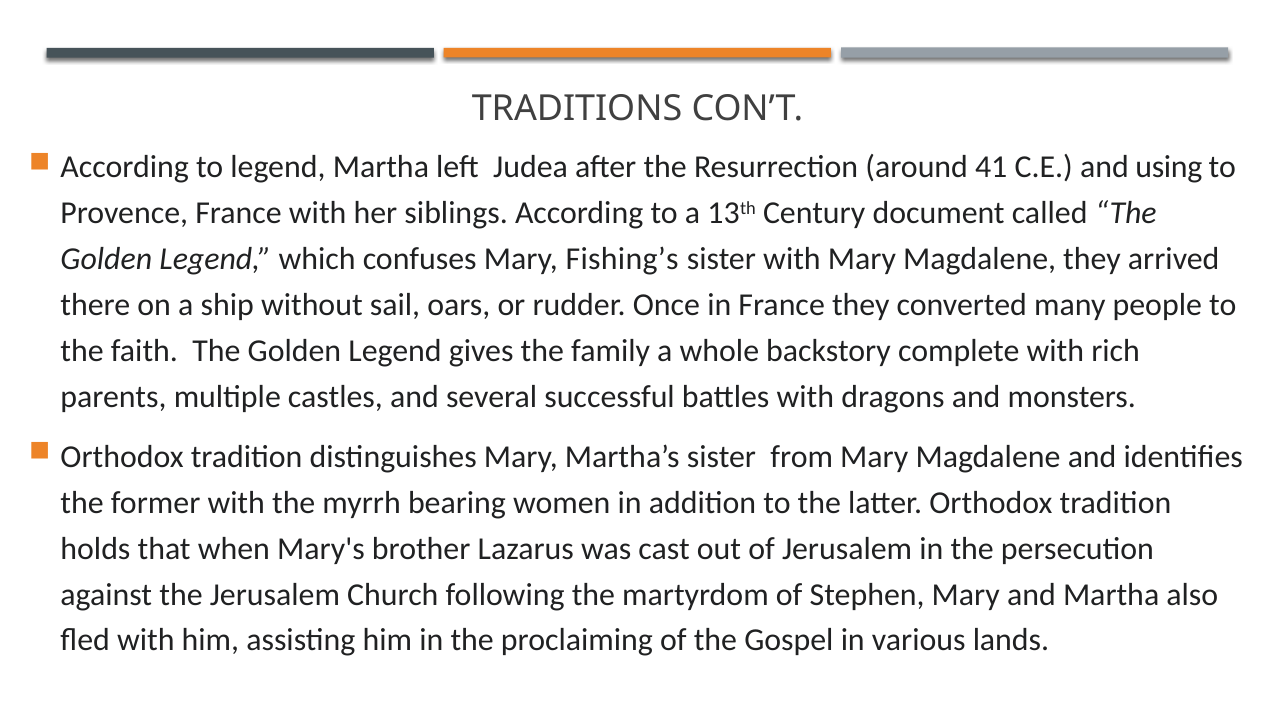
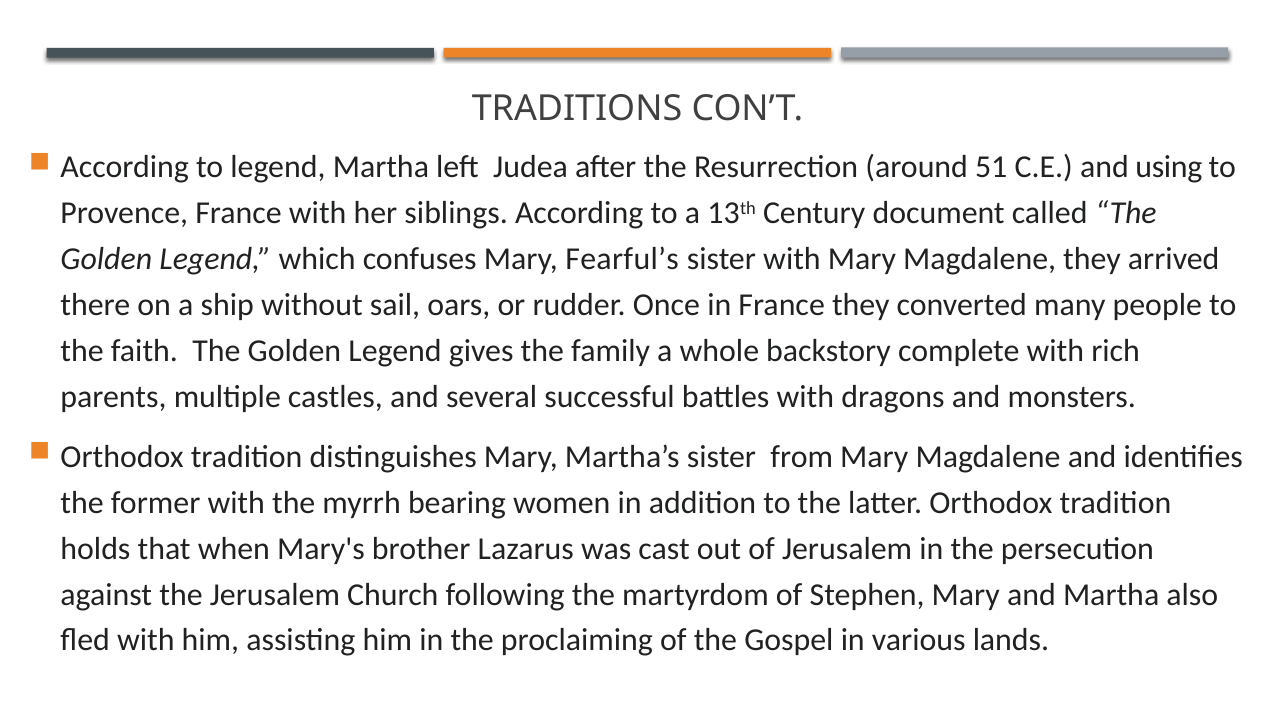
41: 41 -> 51 (991, 167)
Fishing’s: Fishing’s -> Fearful’s (622, 259)
